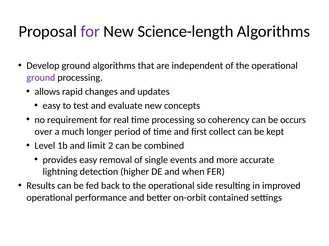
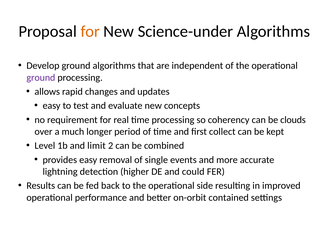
for colour: purple -> orange (90, 32)
Science-length: Science-length -> Science-under (185, 32)
occurs: occurs -> clouds (293, 120)
when: when -> could (193, 172)
